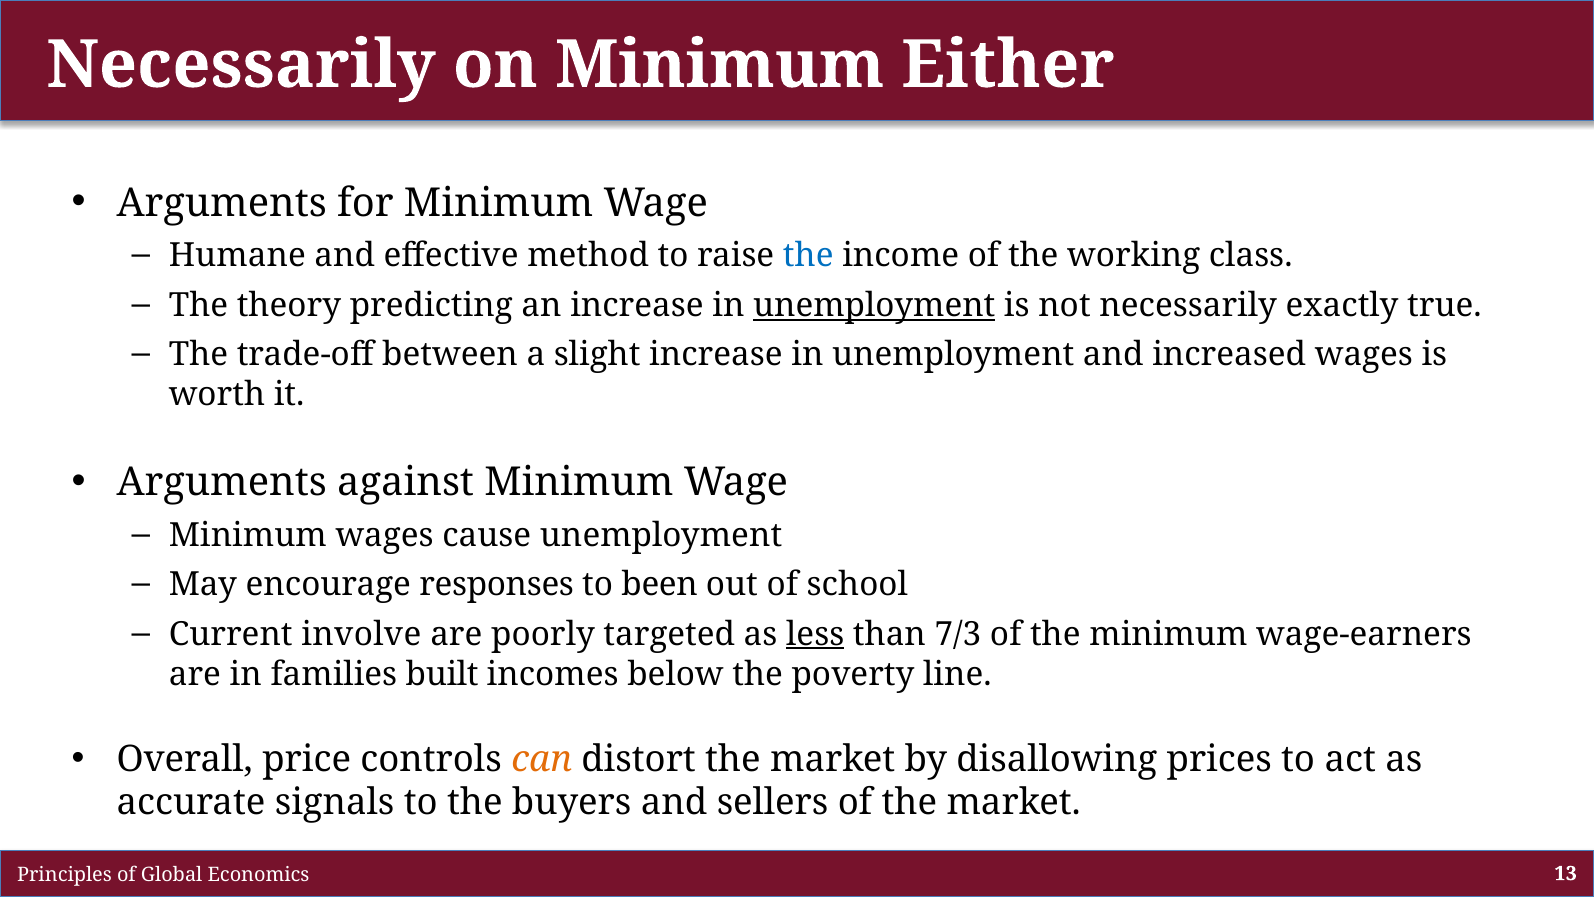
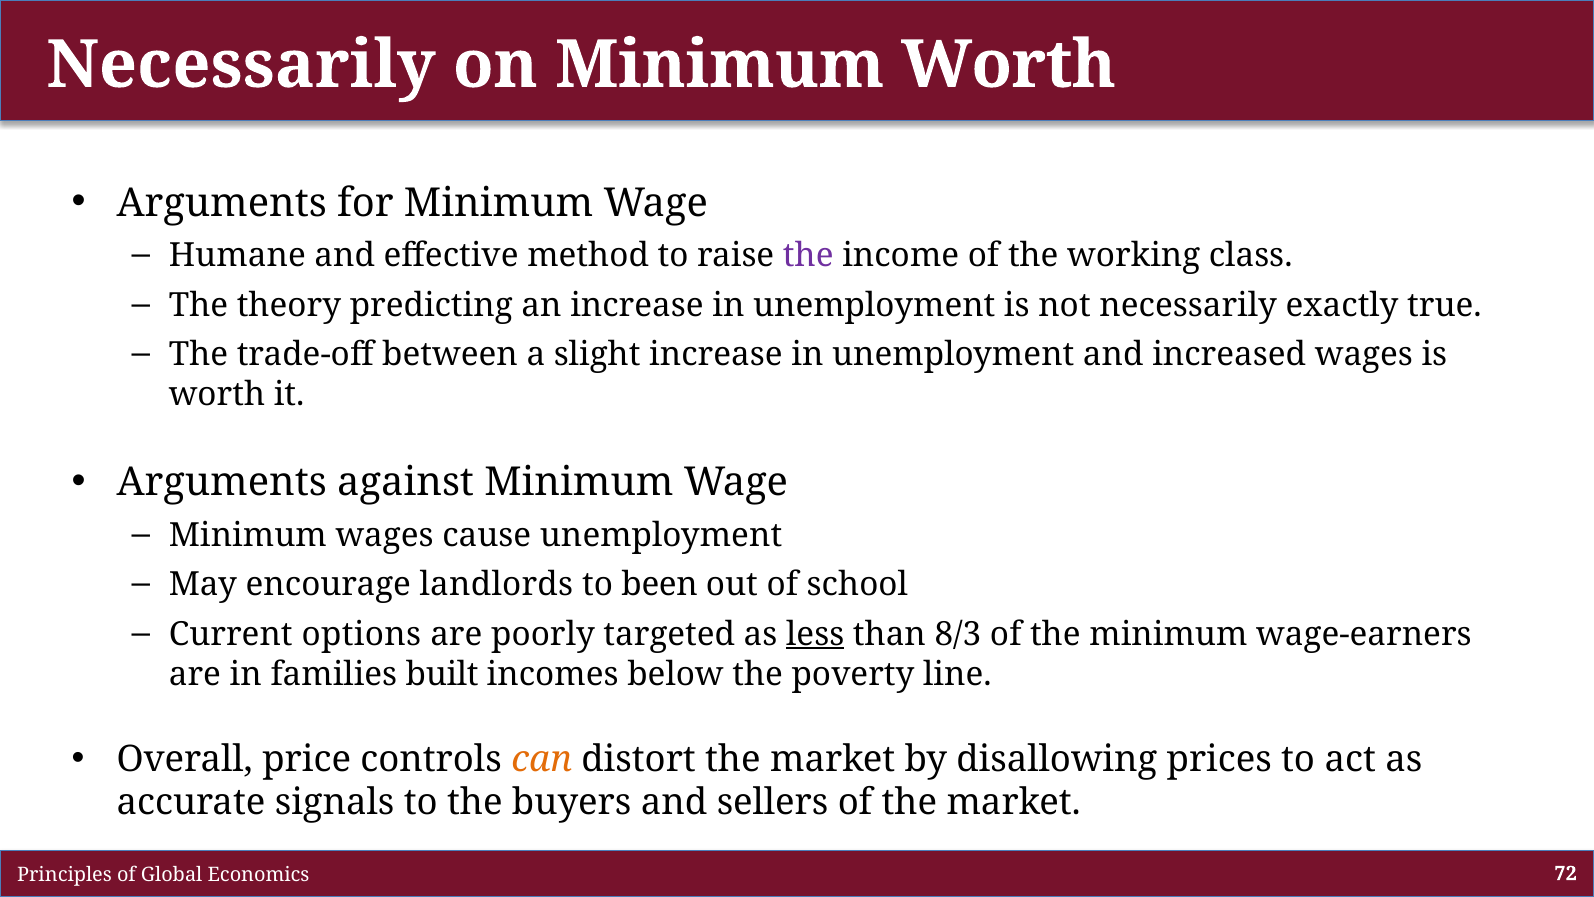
Minimum Either: Either -> Worth (1009, 65)
the colour: blue -> purple (808, 256)
unemployment underline: present -> none (874, 305)
responses: responses -> landlords (496, 585)
involve: involve -> options (361, 634)
7/3: 7/3 -> 8/3 (958, 634)
13: 13 -> 72 (1566, 873)
